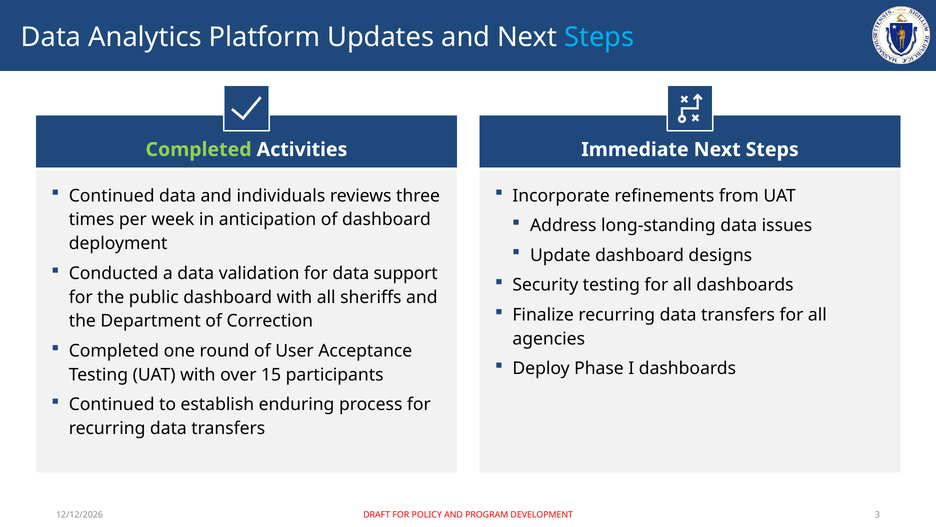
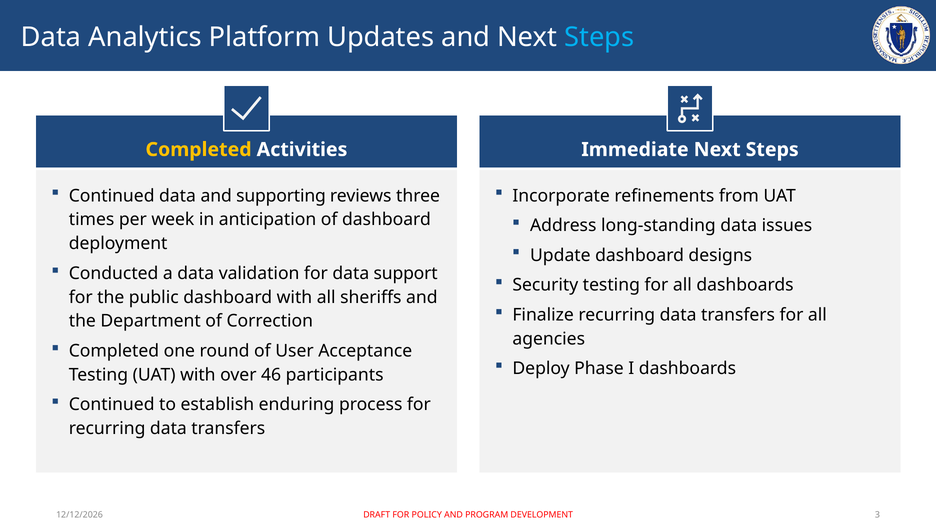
Completed colour: light green -> yellow (199, 150)
individuals: individuals -> supporting (281, 196)
15: 15 -> 46 (271, 375)
